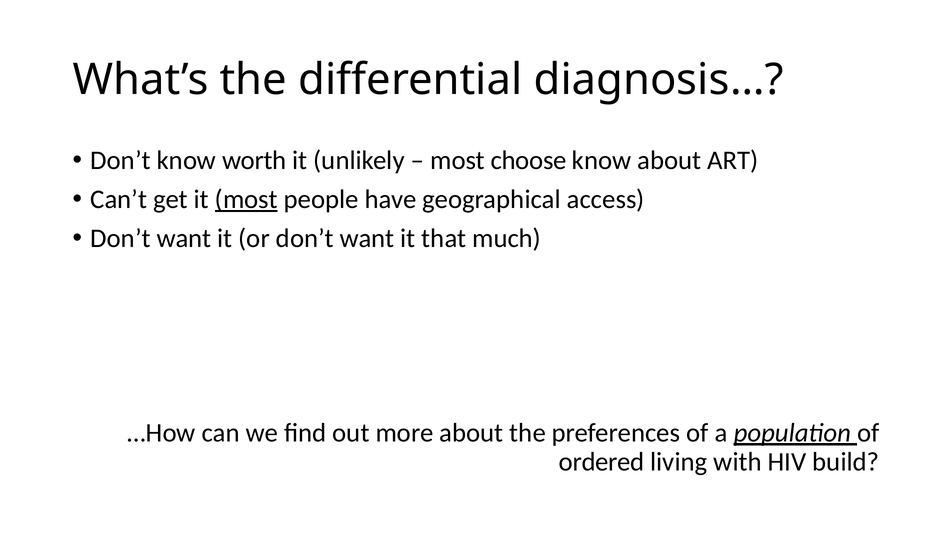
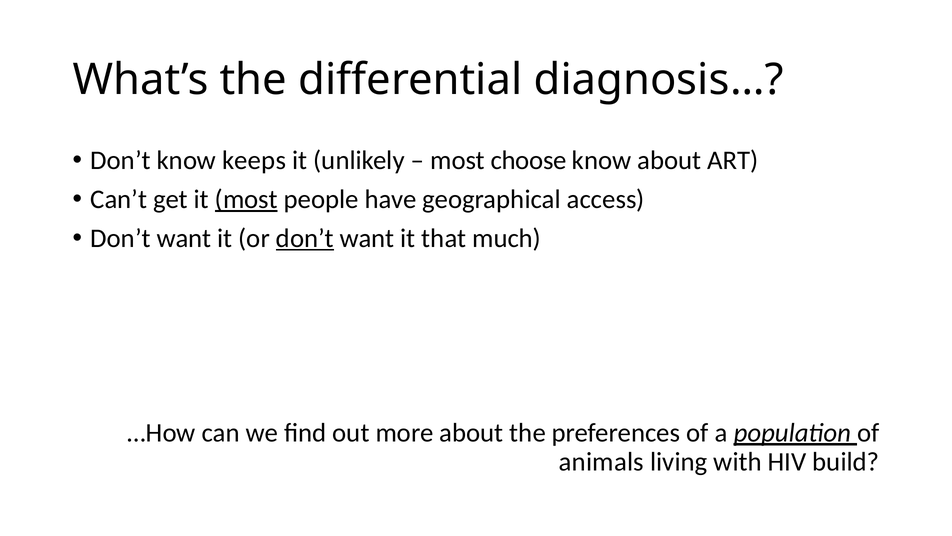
worth: worth -> keeps (254, 160)
don’t underline: none -> present (305, 238)
ordered: ordered -> animals (601, 461)
